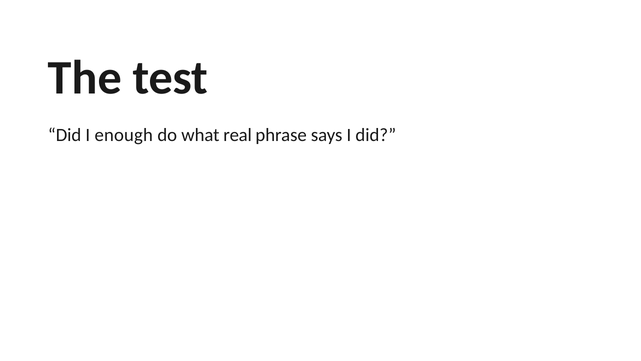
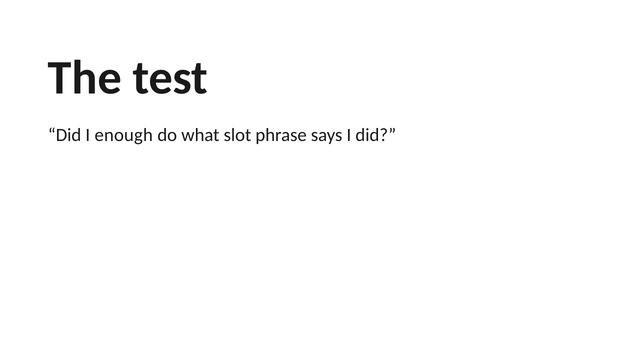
real: real -> slot (237, 135)
